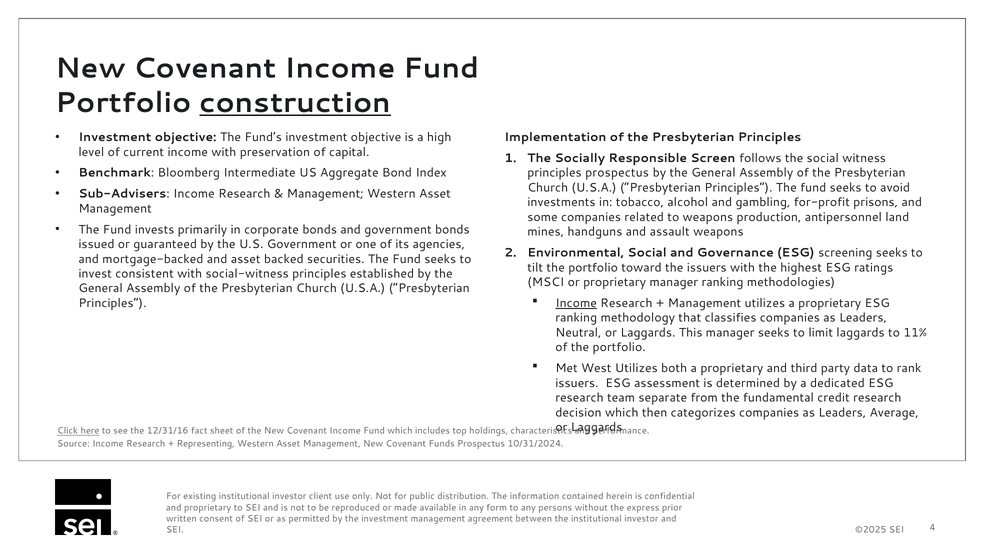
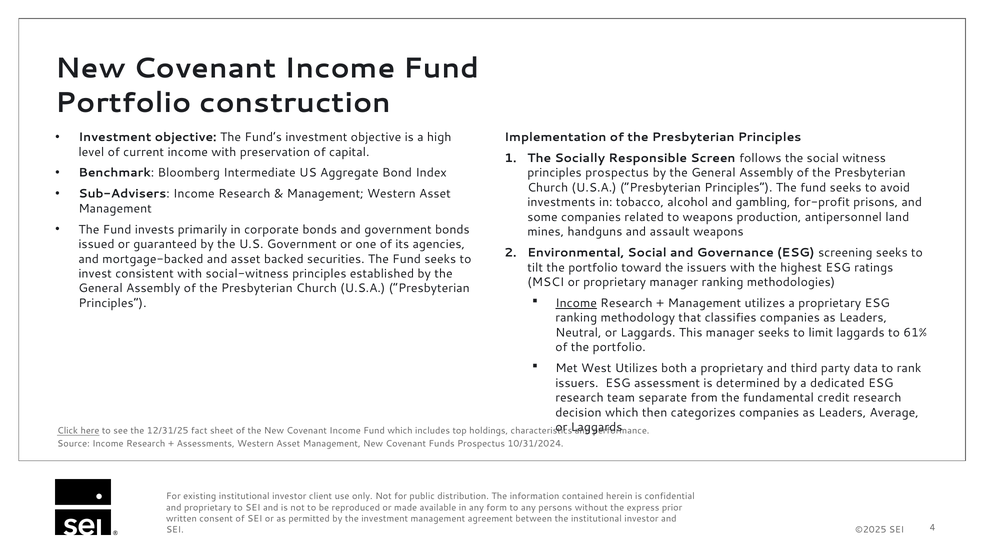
construction underline: present -> none (295, 103)
11%: 11% -> 61% (915, 333)
12/31/16: 12/31/16 -> 12/31/25 (168, 431)
Representing: Representing -> Assessments (206, 444)
